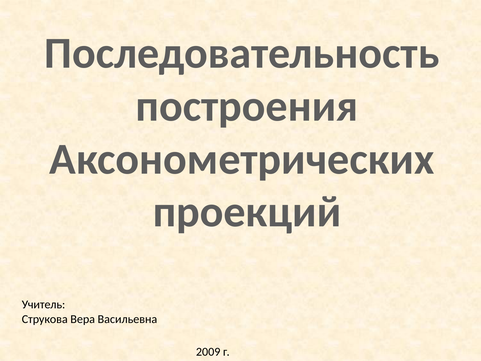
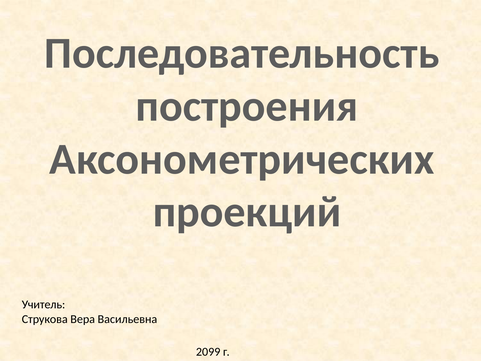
2009: 2009 -> 2099 (208, 352)
